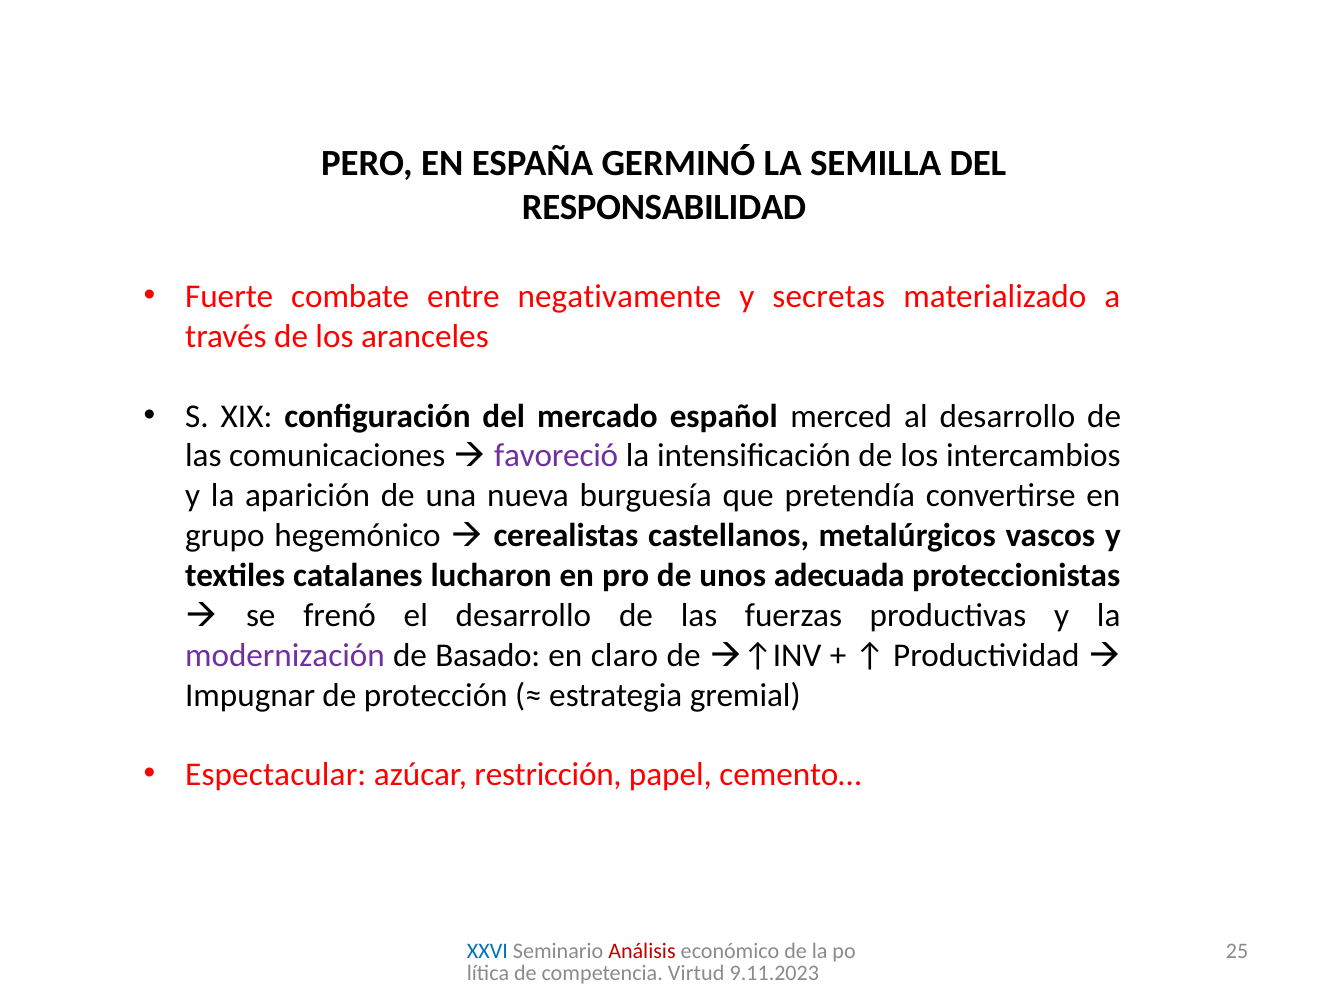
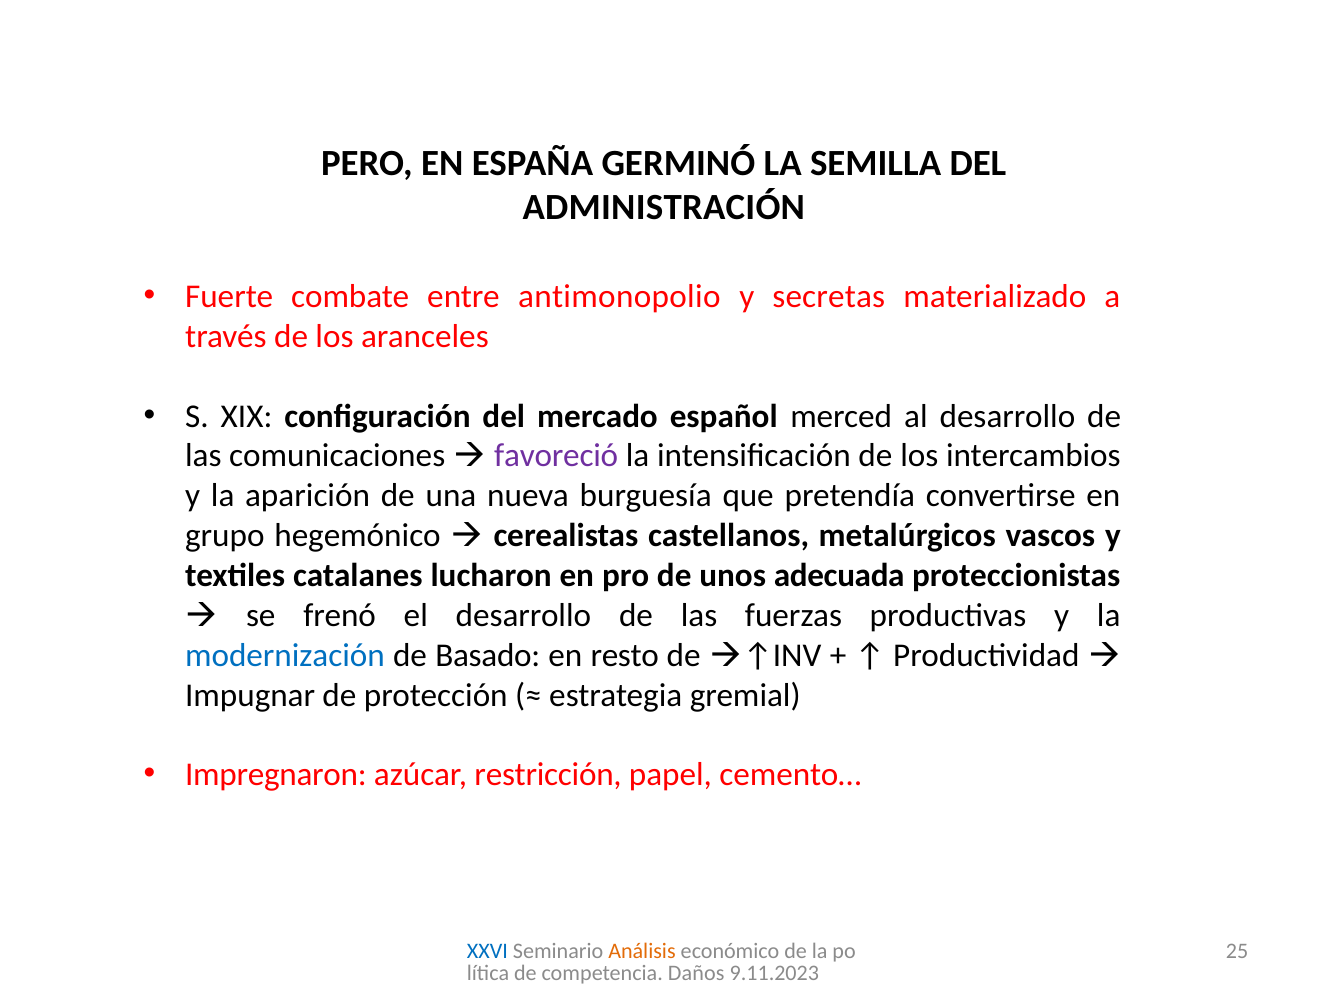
RESPONSABILIDAD: RESPONSABILIDAD -> ADMINISTRACIÓN (664, 207)
negativamente: negativamente -> antimonopolio (619, 297)
modernización colour: purple -> blue (285, 655)
claro: claro -> resto (625, 655)
Espectacular: Espectacular -> Impregnaron (276, 775)
Análisis colour: red -> orange (642, 951)
Virtud: Virtud -> Daños (696, 973)
